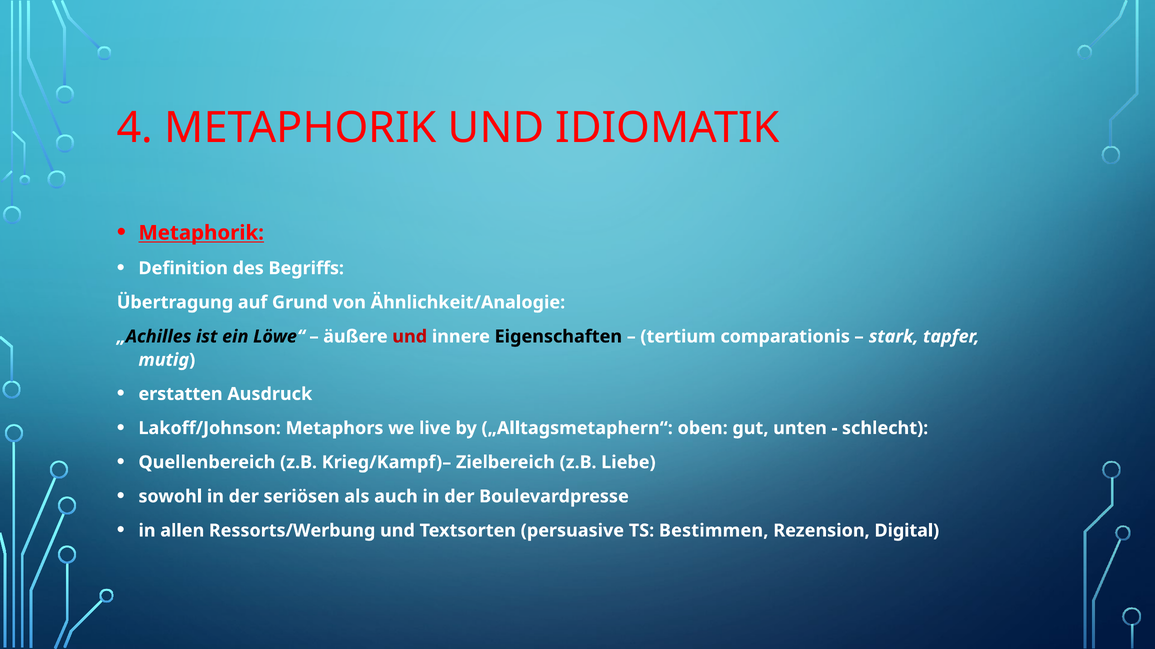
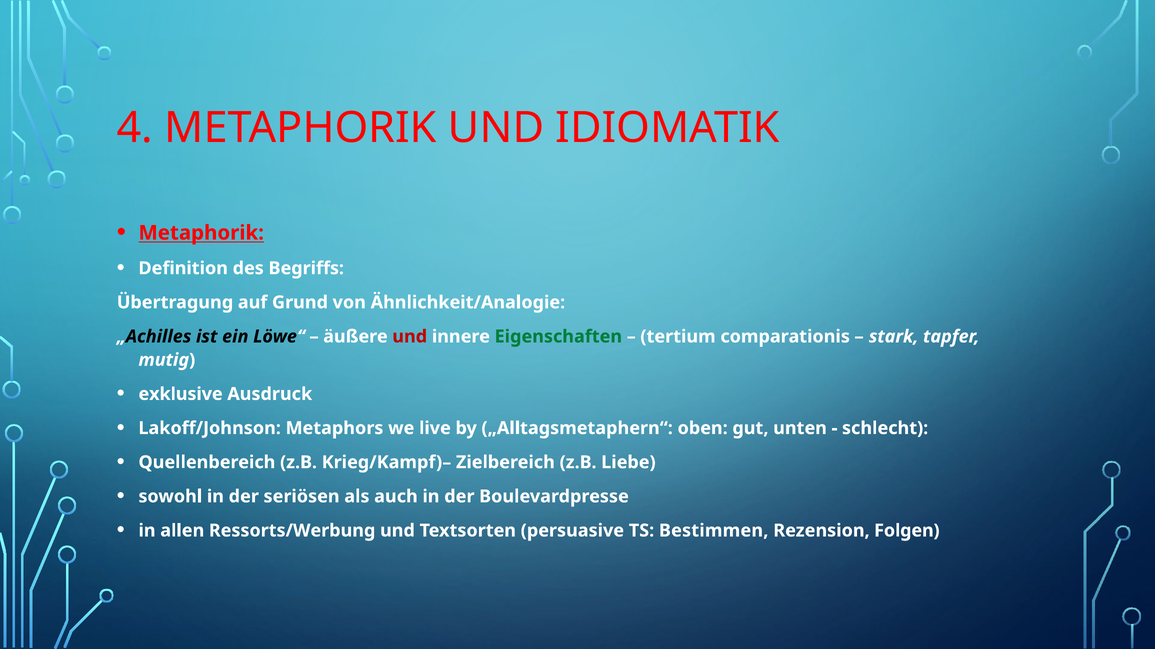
Eigenschaften colour: black -> green (558, 337)
erstatten: erstatten -> exklusive (181, 394)
Digital: Digital -> Folgen (907, 531)
